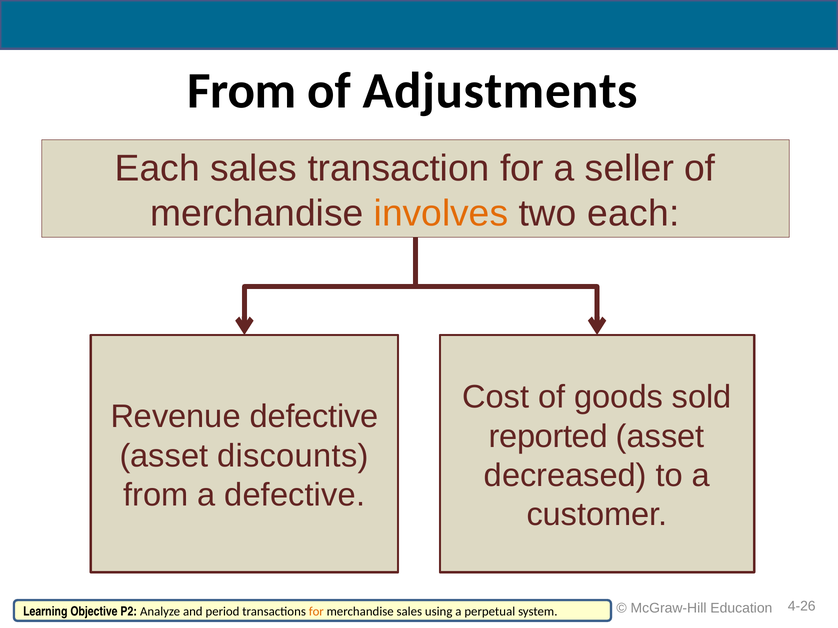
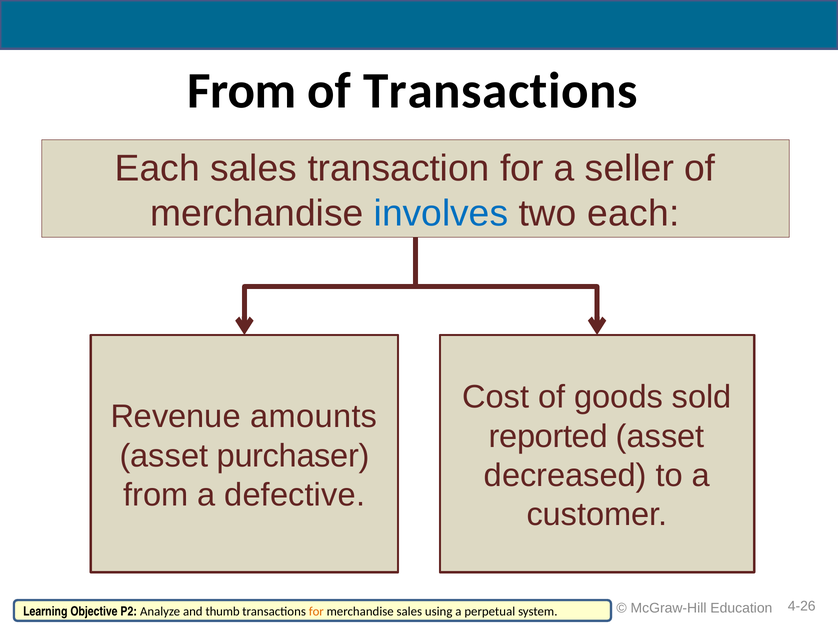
of Adjustments: Adjustments -> Transactions (500, 91)
involves colour: orange -> blue (441, 213)
Revenue defective: defective -> amounts (314, 417)
discounts: discounts -> purchaser (293, 456)
period: period -> thumb (223, 612)
